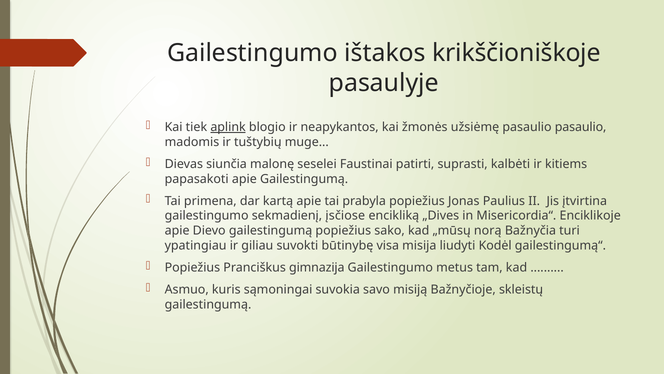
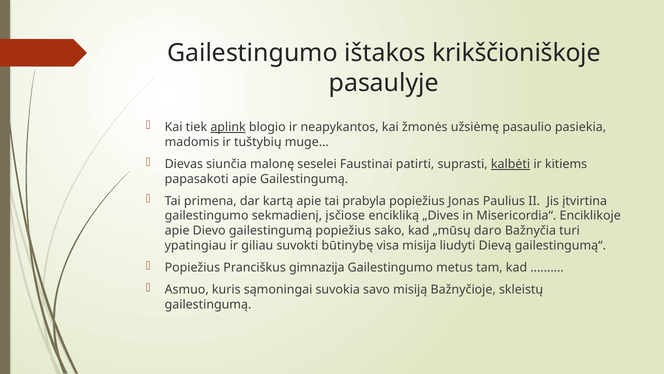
pasaulio pasaulio: pasaulio -> pasiekia (581, 127)
kalbėti underline: none -> present (511, 164)
norą: norą -> daro (488, 231)
Kodėl: Kodėl -> Dievą (495, 245)
